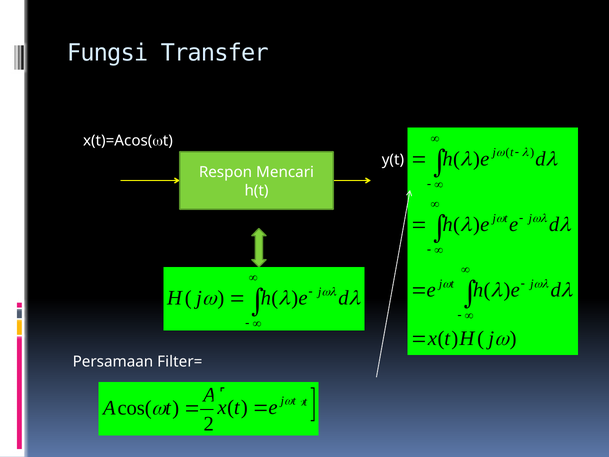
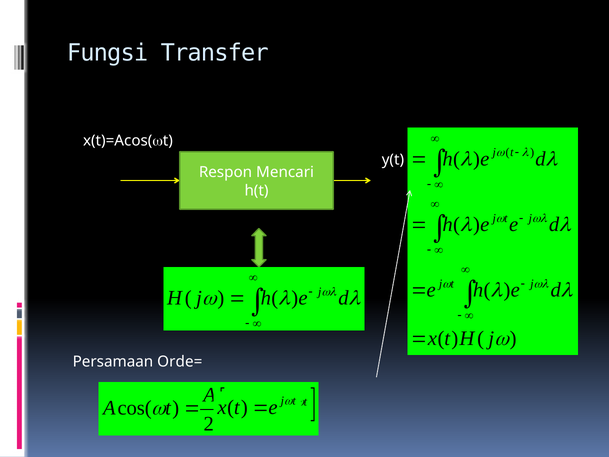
Filter=: Filter= -> Orde= (180, 361)
